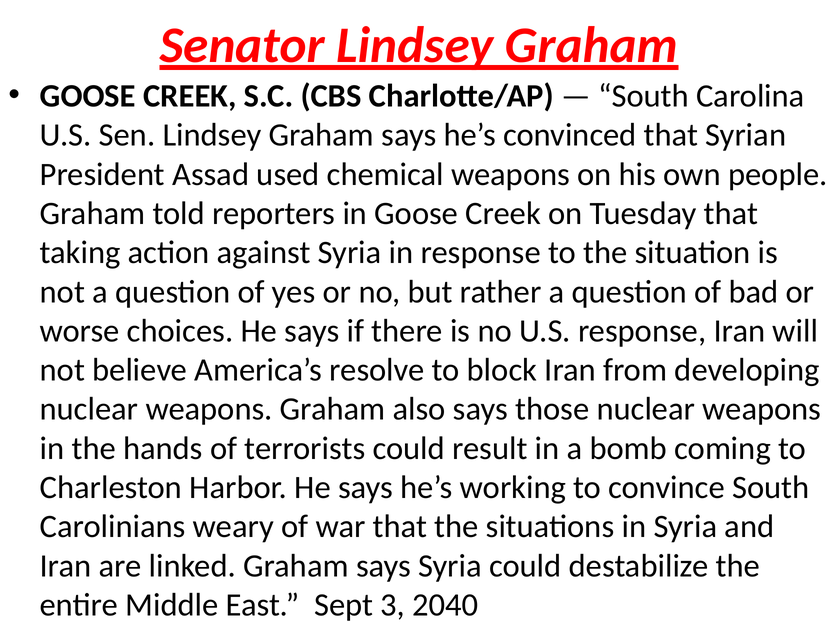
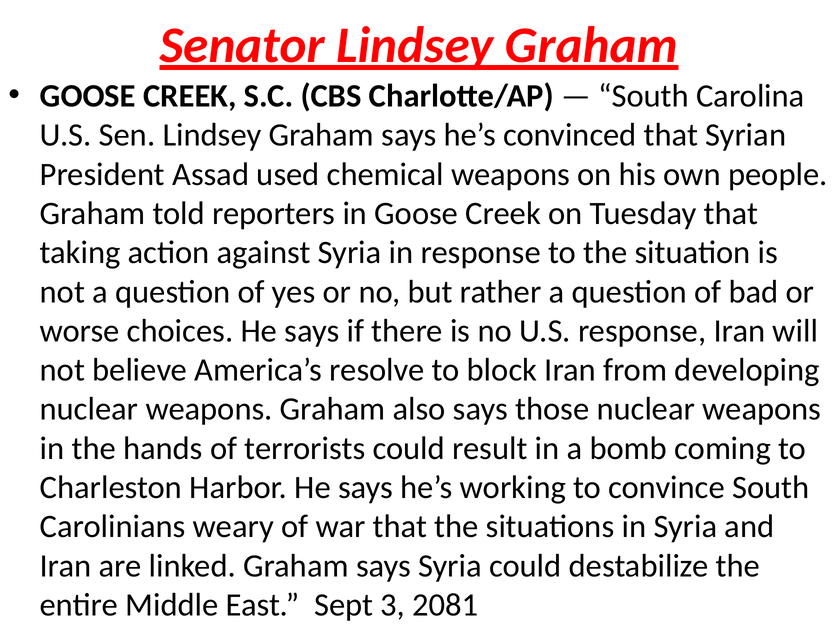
2040: 2040 -> 2081 (445, 605)
